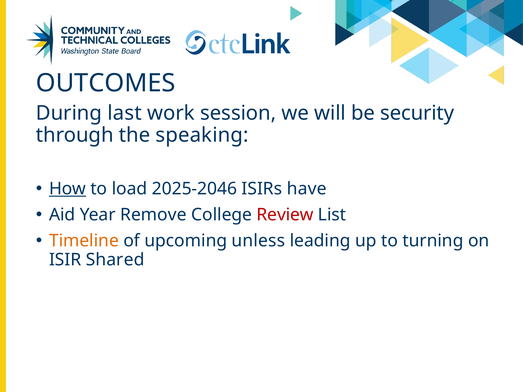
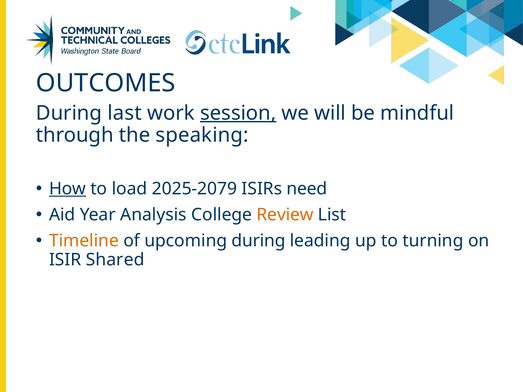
session underline: none -> present (238, 113)
security: security -> mindful (417, 113)
2025-2046: 2025-2046 -> 2025-2079 (194, 189)
have: have -> need (307, 189)
Remove: Remove -> Analysis (153, 215)
Review colour: red -> orange (285, 215)
upcoming unless: unless -> during (259, 241)
